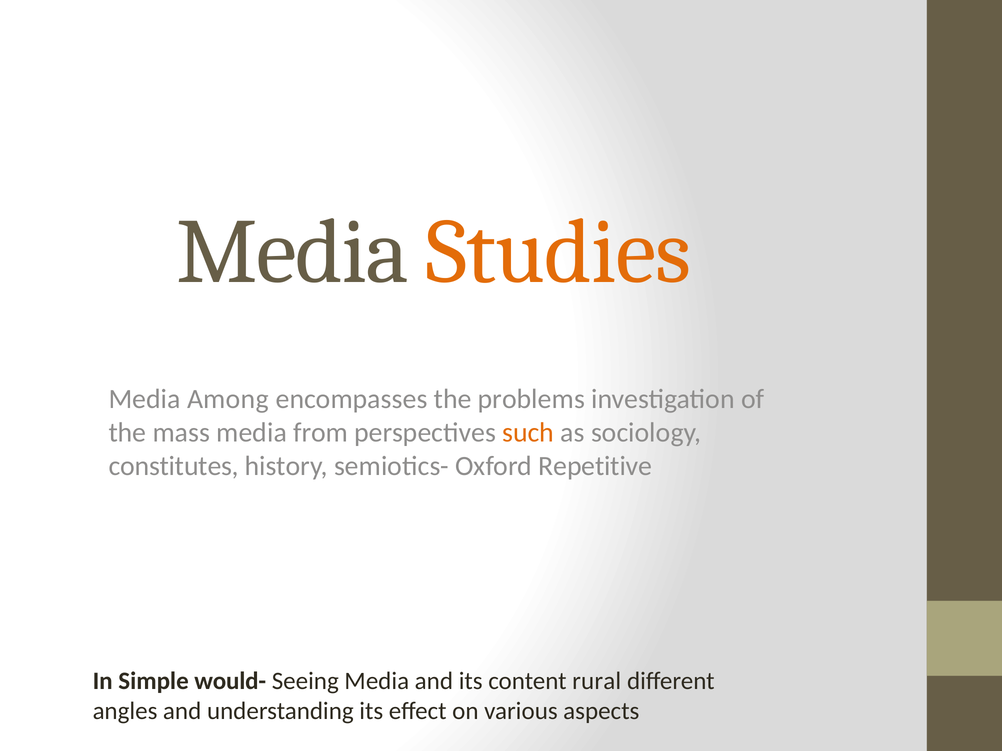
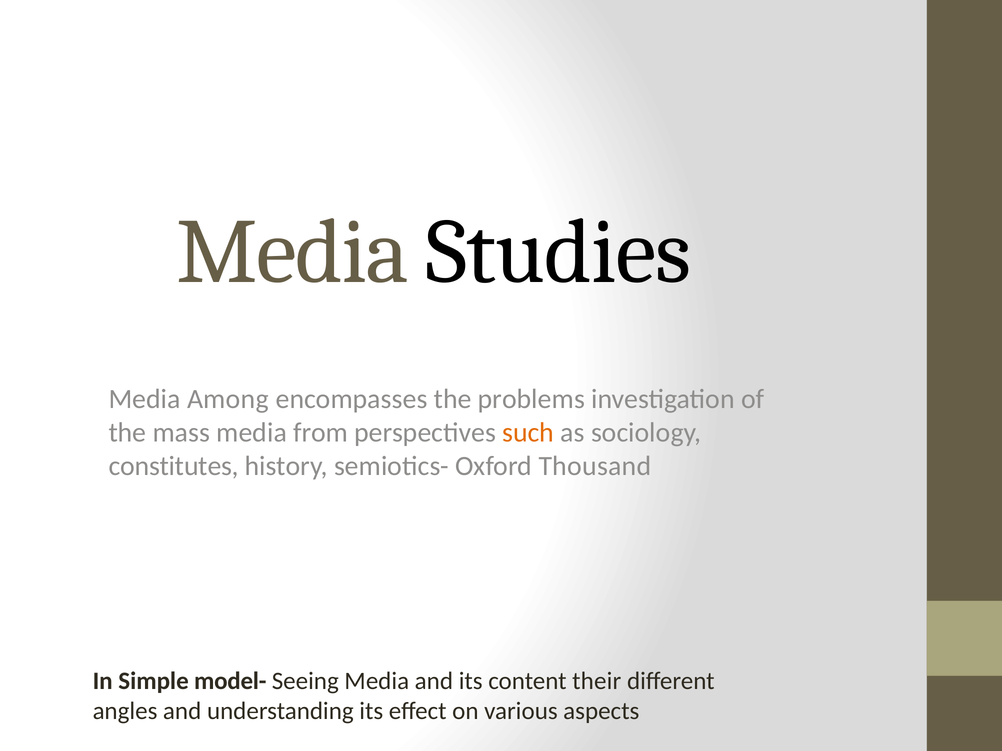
Studies colour: orange -> black (559, 252)
Repetitive: Repetitive -> Thousand (595, 466)
would-: would- -> model- (230, 681)
rural: rural -> their (597, 681)
